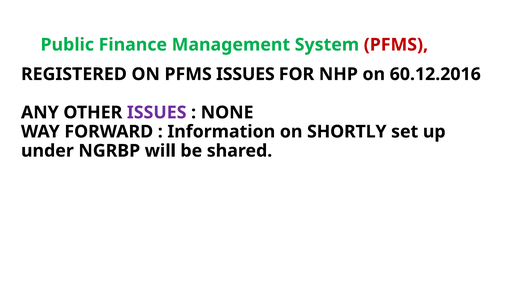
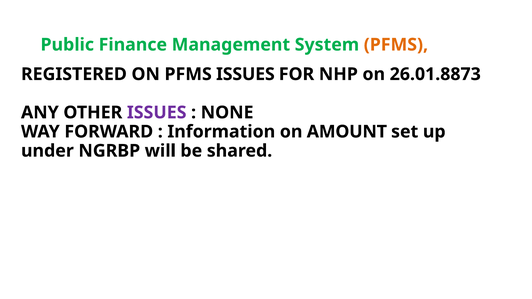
PFMS colour: red -> orange (396, 45)
60.12.2016: 60.12.2016 -> 26.01.8873 (435, 74)
SHORTLY: SHORTLY -> AMOUNT (347, 132)
